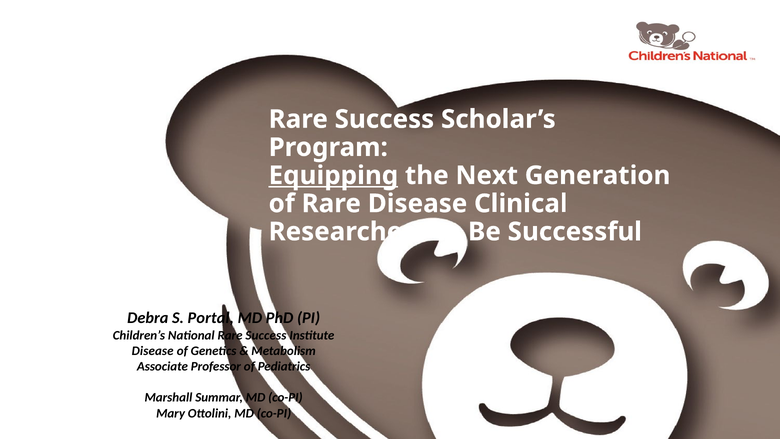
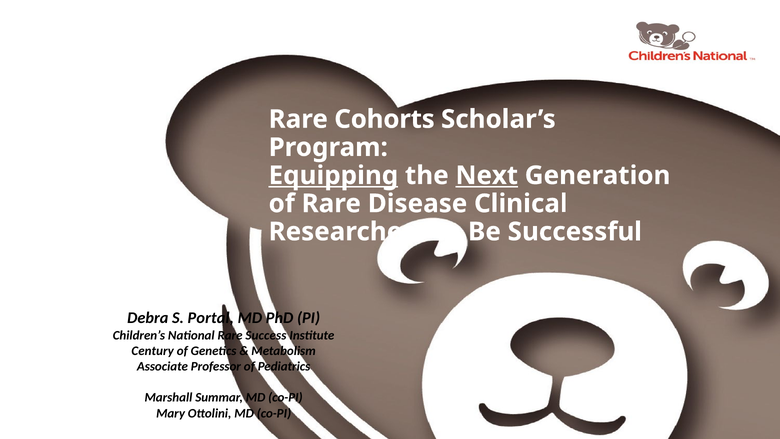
Success: Success -> Cohorts (384, 119)
Next underline: none -> present (487, 175)
Disease: Disease -> Century (153, 351)
